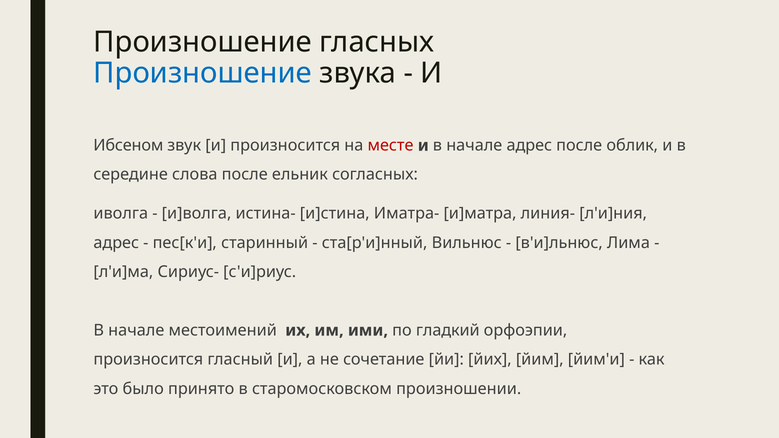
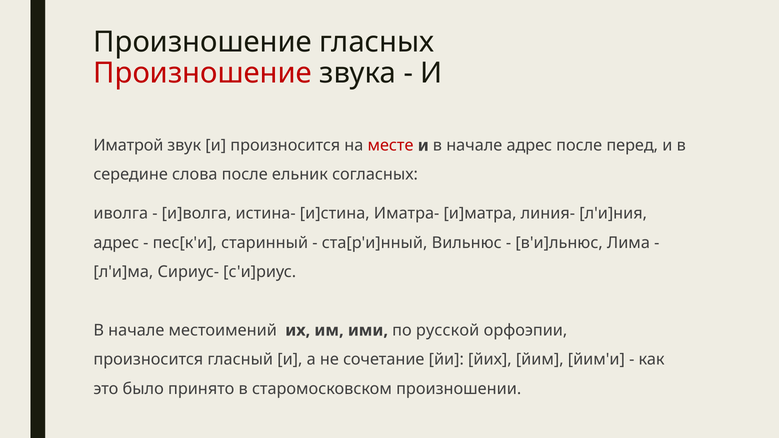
Произношение colour: blue -> red (203, 73)
Ибсеном: Ибсеном -> Иматрой (128, 145)
облик: облик -> перед (632, 145)
гладкий: гладкий -> русской (448, 330)
